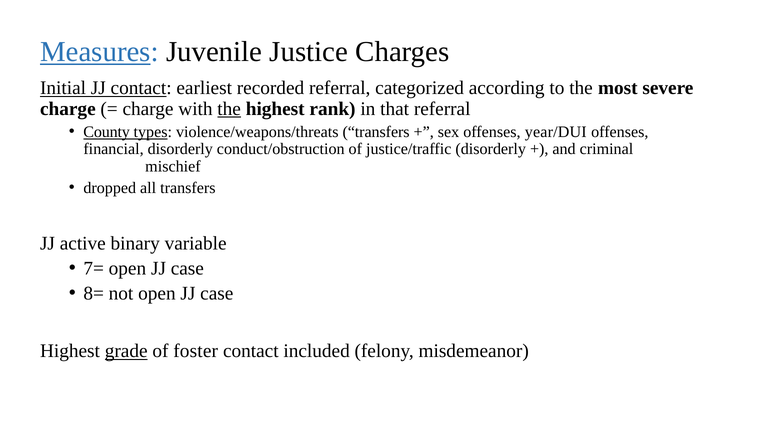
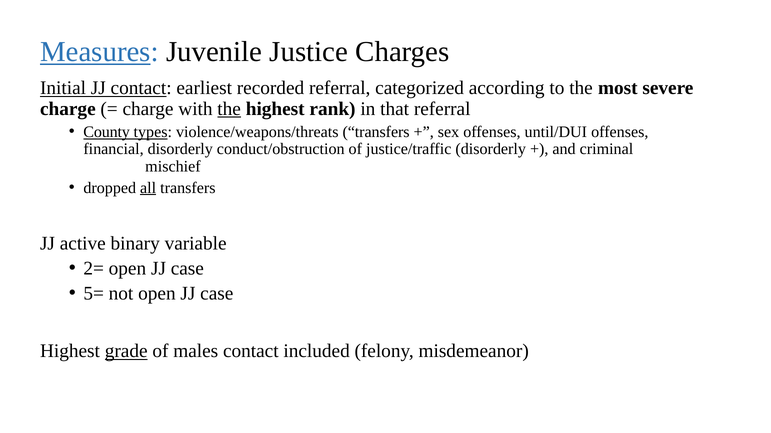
year/DUI: year/DUI -> until/DUI (556, 132)
all underline: none -> present (148, 188)
7=: 7= -> 2= (94, 269)
8=: 8= -> 5= (94, 294)
foster: foster -> males (196, 351)
